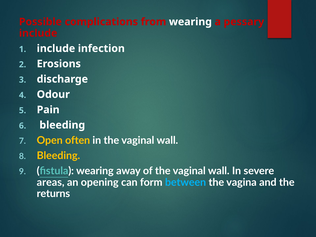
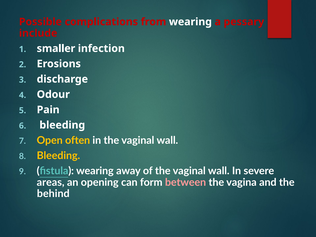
include: include -> smaller (56, 48)
between colour: light blue -> pink (186, 182)
returns: returns -> behind (53, 194)
